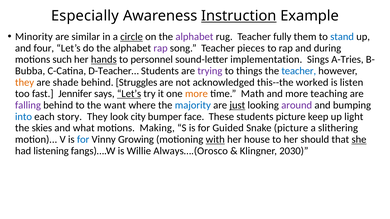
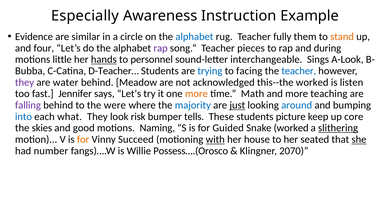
Instruction underline: present -> none (239, 16)
Minority: Minority -> Evidence (34, 37)
circle underline: present -> none (132, 37)
alphabet colour: purple -> blue (194, 37)
stand colour: blue -> orange (342, 37)
such: such -> little (62, 60)
implementation: implementation -> interchangeable (266, 60)
A-Tries: A-Tries -> A-Look (347, 60)
trying colour: purple -> blue (210, 71)
things: things -> facing (249, 71)
they colour: orange -> purple (25, 82)
shade: shade -> water (66, 82)
Struggles: Struggles -> Meadow (136, 82)
Let’s underline: present -> none (129, 94)
want: want -> were (115, 105)
around colour: purple -> blue (297, 105)
story: story -> what (70, 117)
city: city -> risk (138, 117)
face: face -> tells (194, 117)
light: light -> core (354, 117)
what: what -> good (84, 128)
Making: Making -> Naming (157, 128)
Snake picture: picture -> worked (291, 128)
slithering underline: none -> present (338, 128)
for colour: blue -> orange (83, 140)
Growing: Growing -> Succeed (136, 140)
should: should -> seated (315, 140)
listening: listening -> number (51, 151)
Always….(Orosco: Always….(Orosco -> Possess….(Orosco (191, 151)
2030: 2030 -> 2070 (294, 151)
